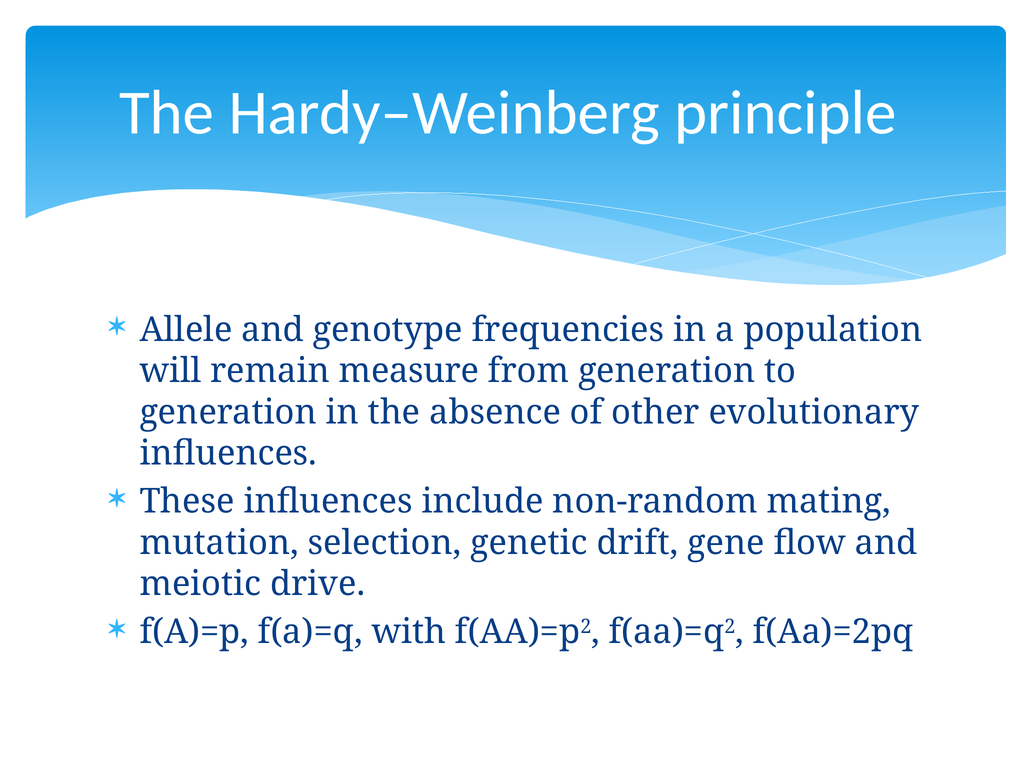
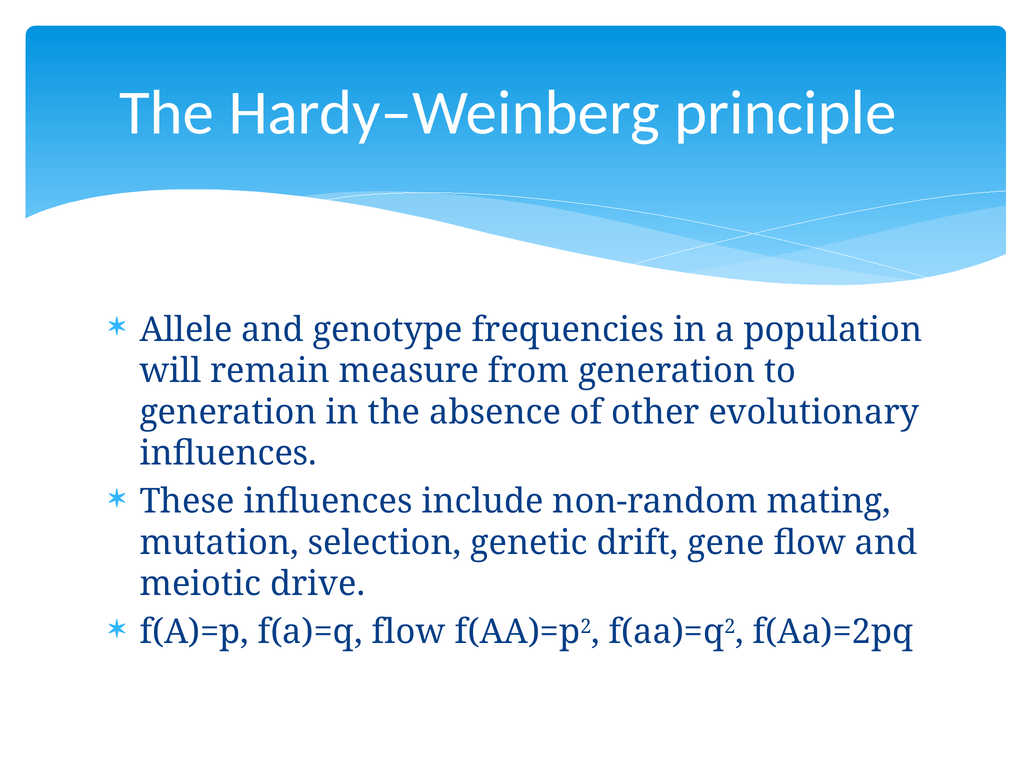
f(a)=q with: with -> flow (409, 632)
